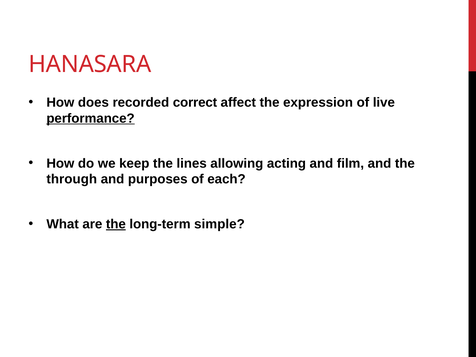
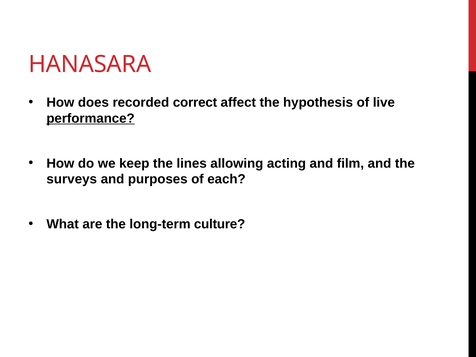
expression: expression -> hypothesis (318, 102)
through: through -> surveys (72, 179)
the underline: present -> none (116, 224)
simple: simple -> culture (220, 224)
